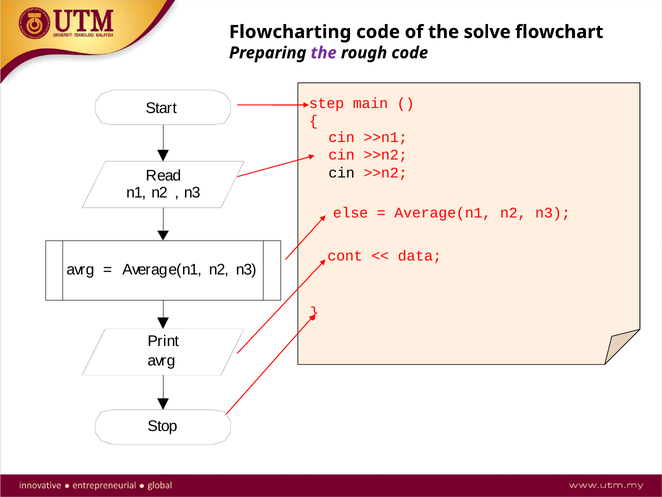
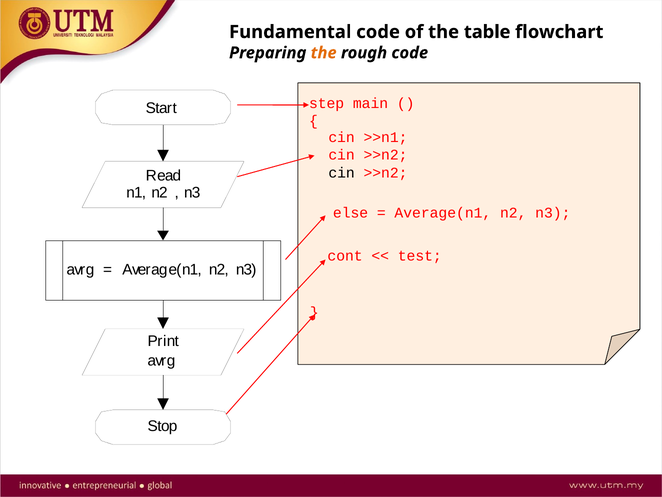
Flowcharting: Flowcharting -> Fundamental (290, 32)
solve: solve -> table (487, 32)
the colour: purple -> orange (324, 53)
data: data -> test (420, 256)
